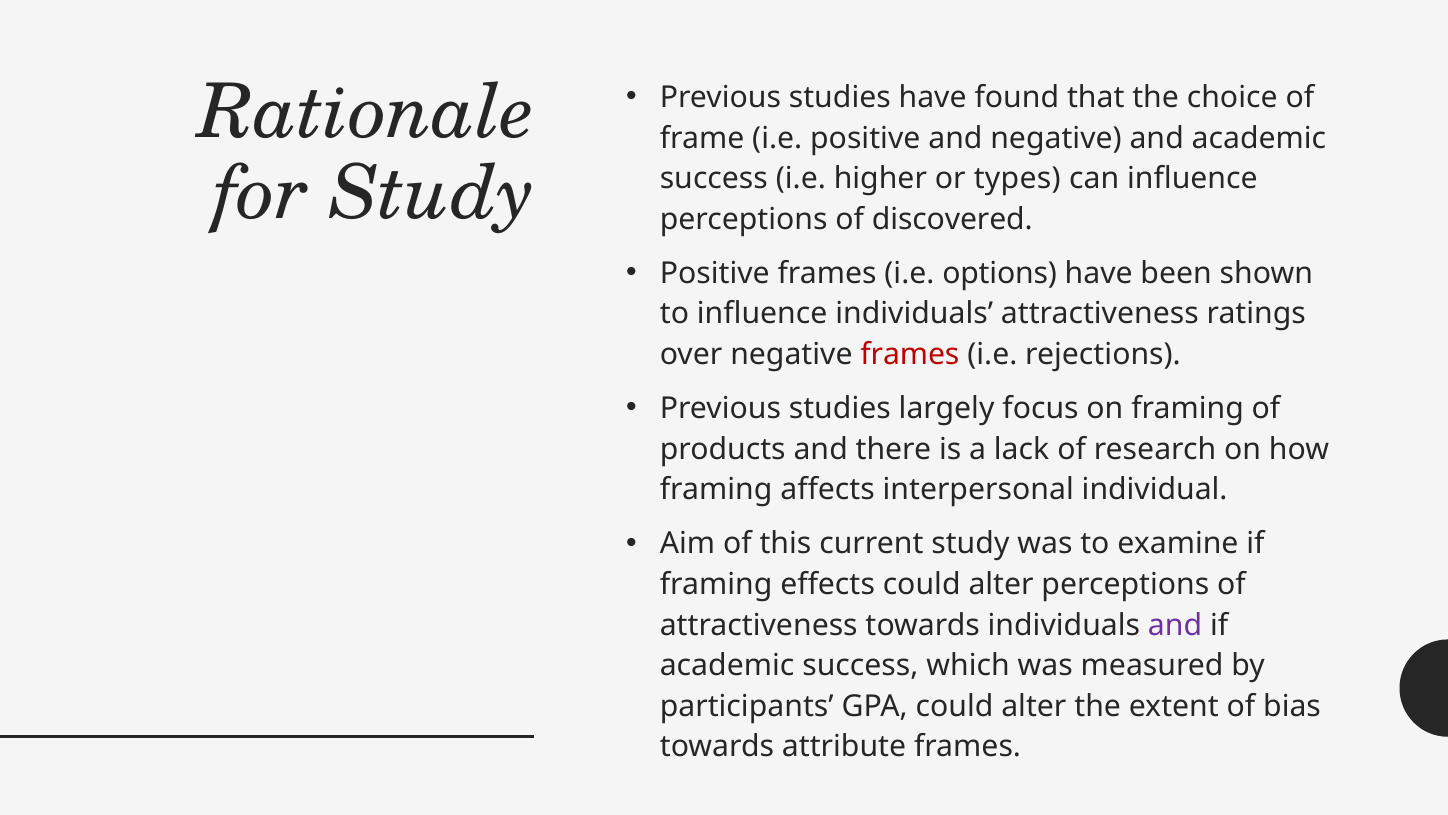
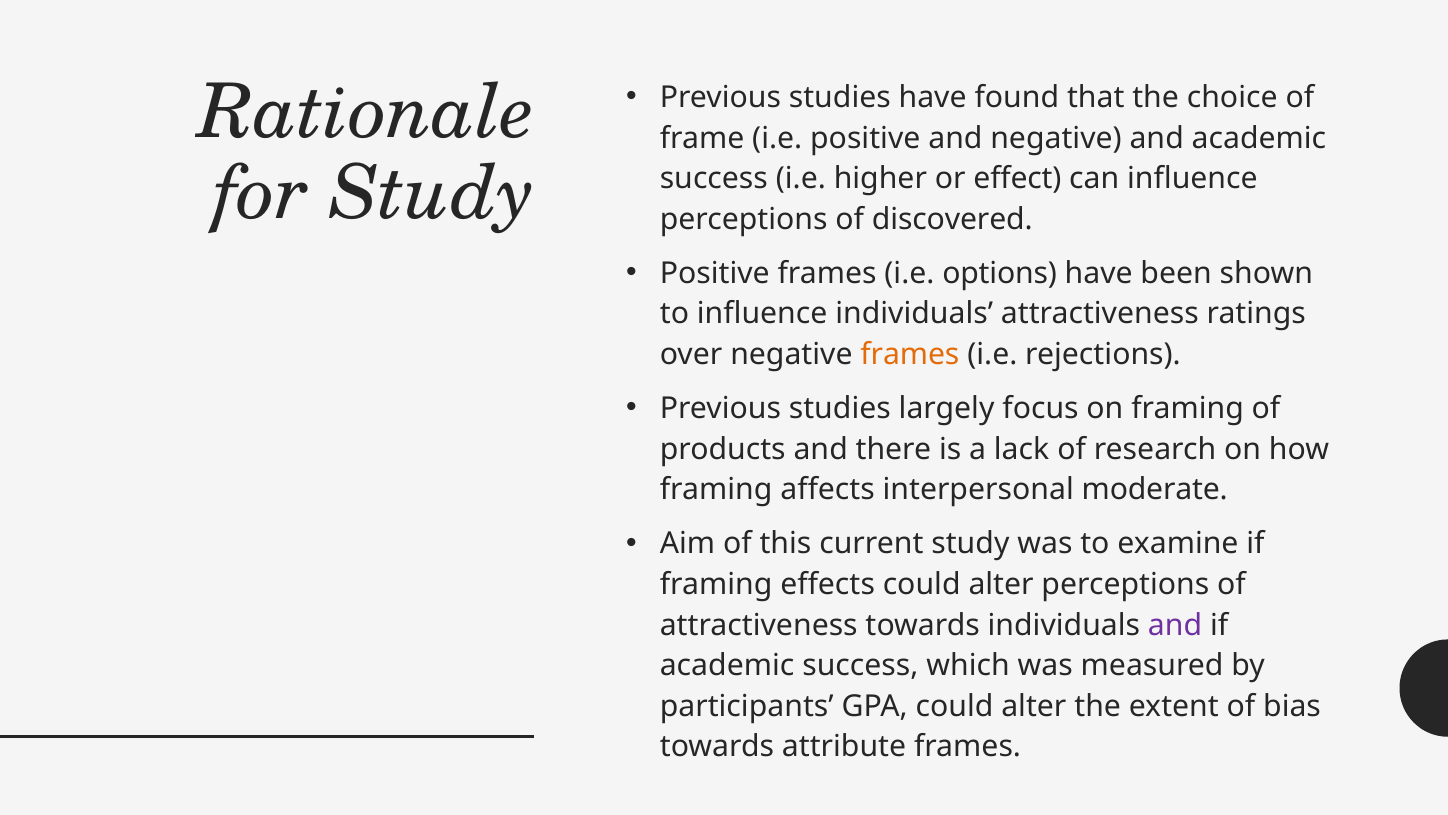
types: types -> effect (1017, 179)
frames colour: red -> orange (910, 354)
individual: individual -> moderate (1155, 490)
